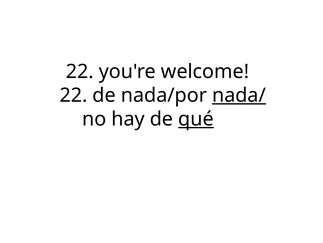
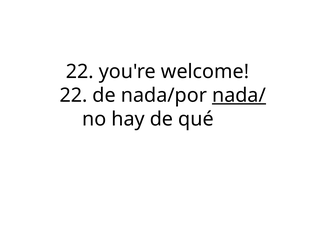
qué underline: present -> none (196, 119)
